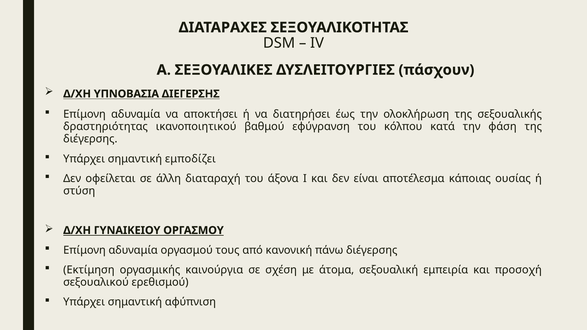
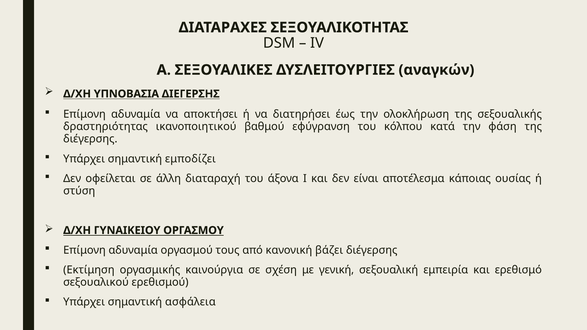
πάσχουν: πάσχουν -> αναγκών (436, 70)
πάνω: πάνω -> βάζει (329, 250)
άτομα: άτομα -> γενική (337, 270)
προσοχή: προσοχή -> ερεθισμό (518, 270)
αφύπνιση: αφύπνιση -> ασφάλεια (190, 302)
